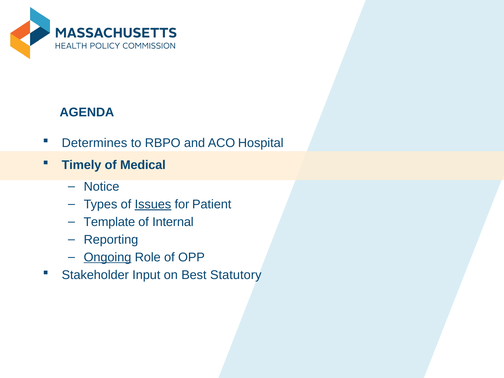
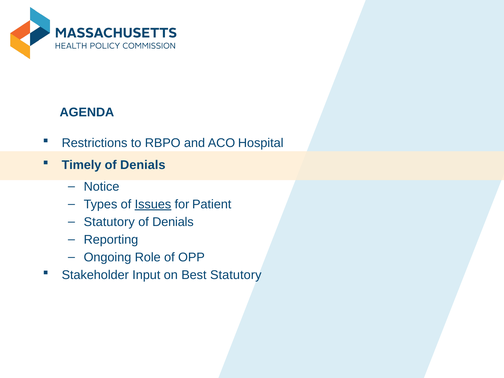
Determines: Determines -> Restrictions (95, 143)
Medical: Medical -> Denials (143, 165)
Template: Template -> Statutory (109, 222)
Internal: Internal -> Denials (173, 222)
Ongoing underline: present -> none (108, 257)
